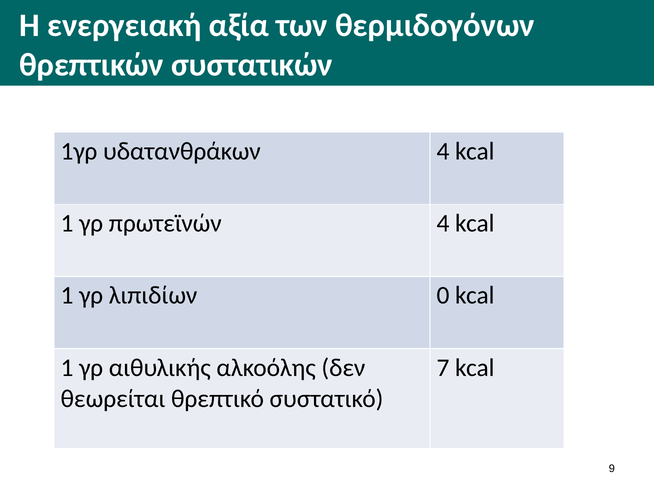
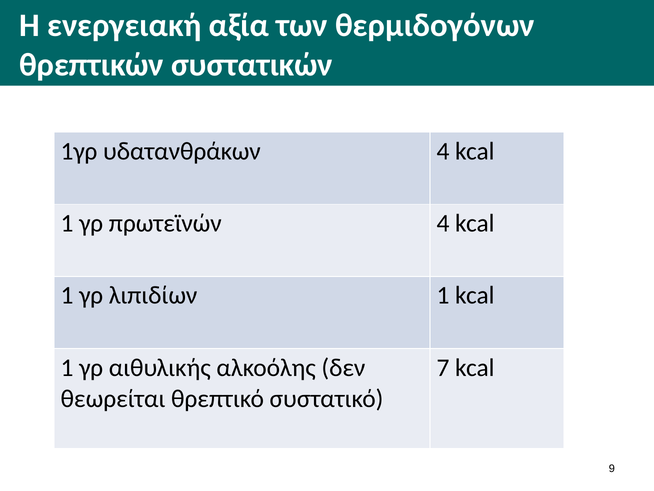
λιπιδίων 0: 0 -> 1 (443, 295)
